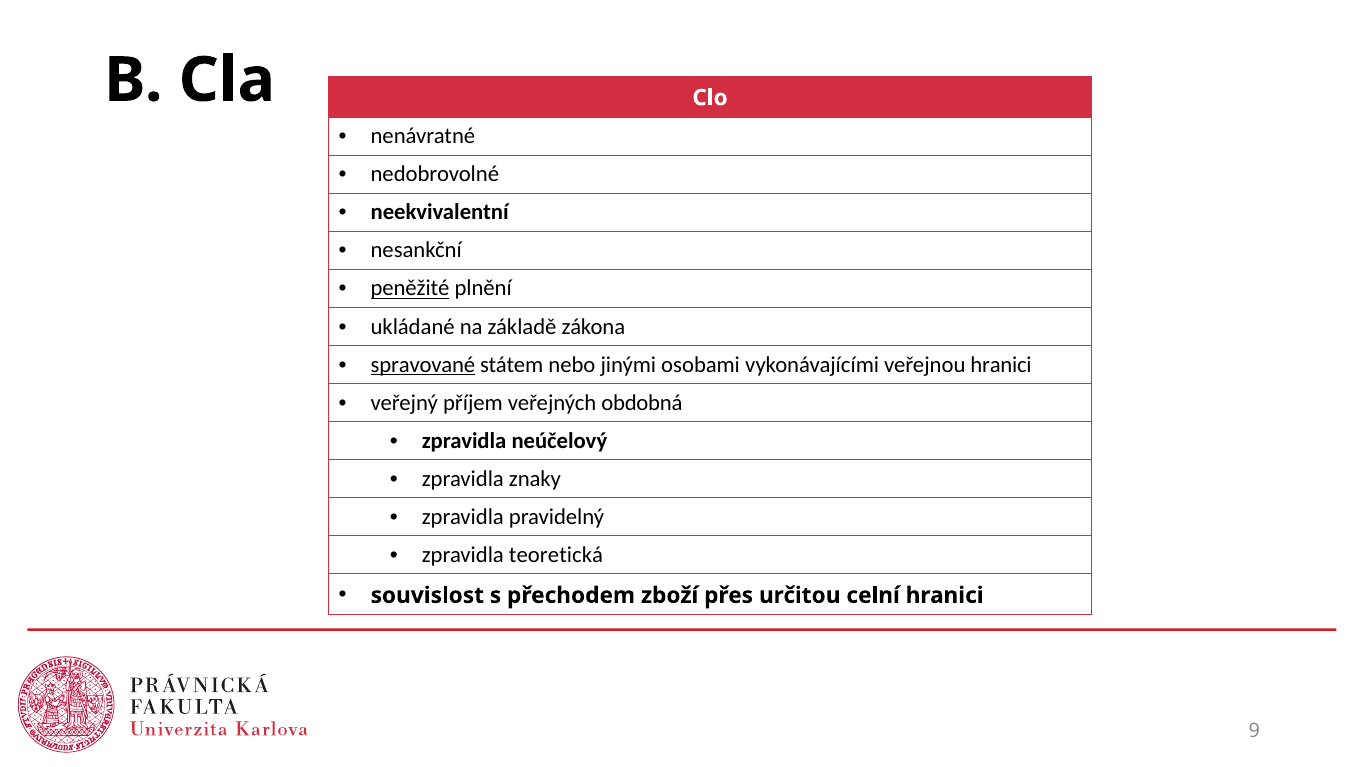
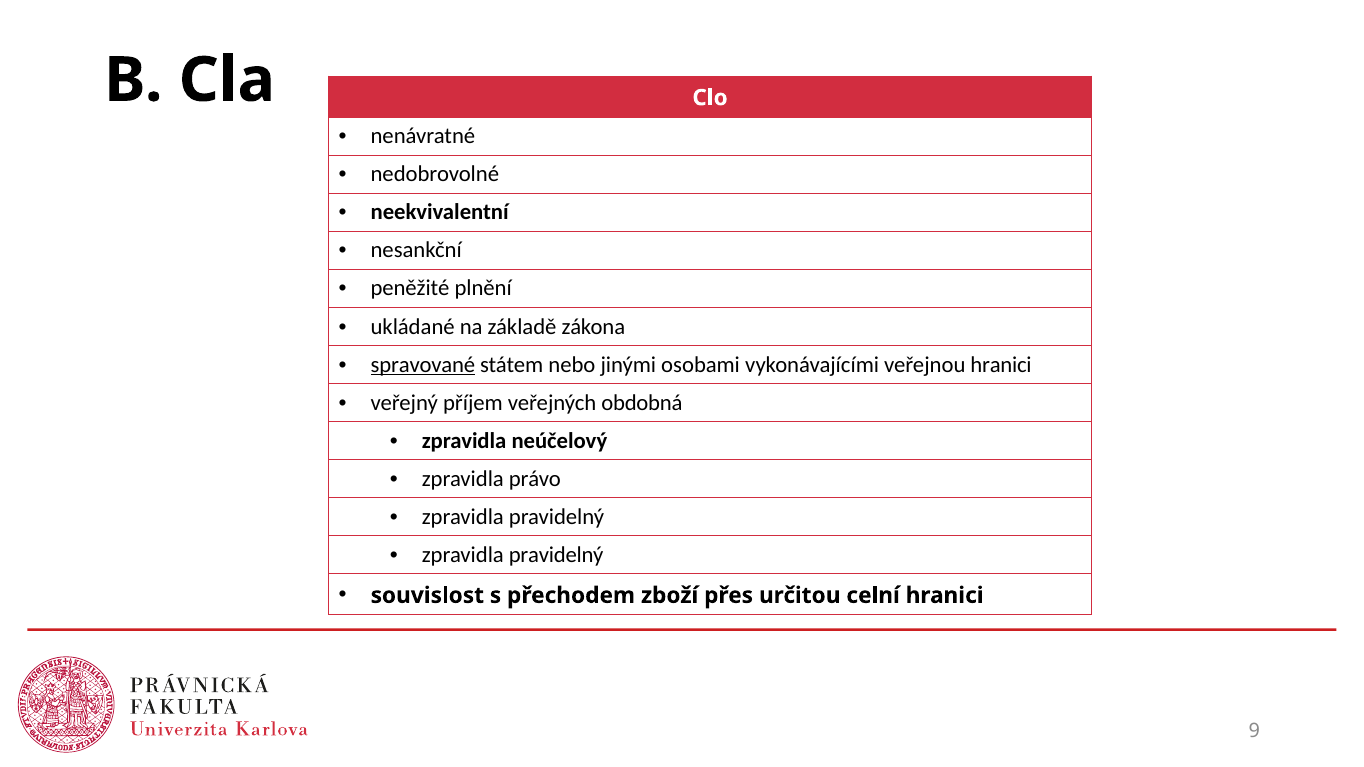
peněžité underline: present -> none (410, 289)
znaky: znaky -> právo (535, 479)
teoretická: teoretická -> pravidelný (556, 555)
